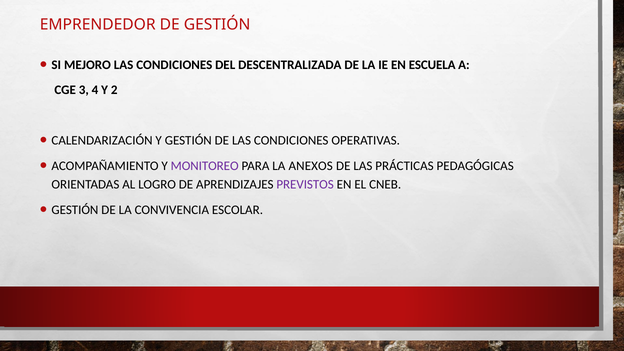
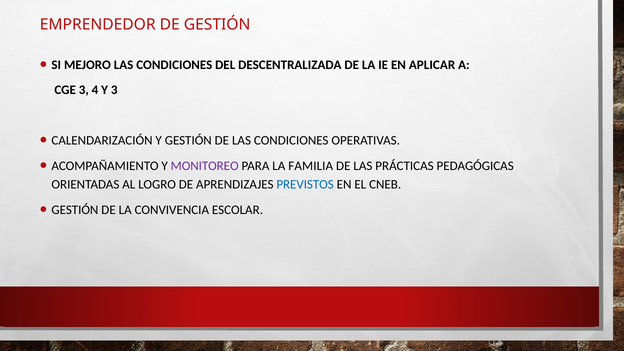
ESCUELA: ESCUELA -> APLICAR (432, 65)
Y 2: 2 -> 3 (114, 90)
ANEXOS: ANEXOS -> FAMILIA (311, 166)
PREVISTOS colour: purple -> blue (305, 185)
